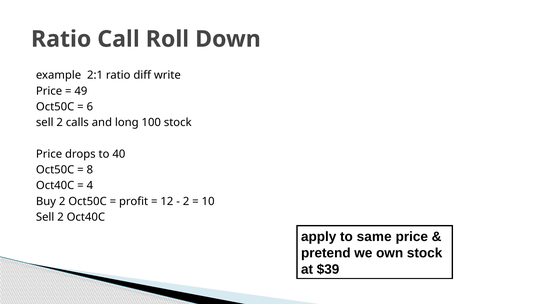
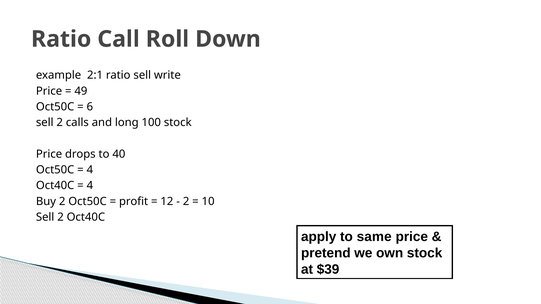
ratio diff: diff -> sell (142, 75)
8: 8 -> 4 (90, 170)
